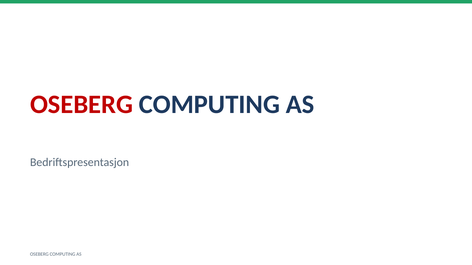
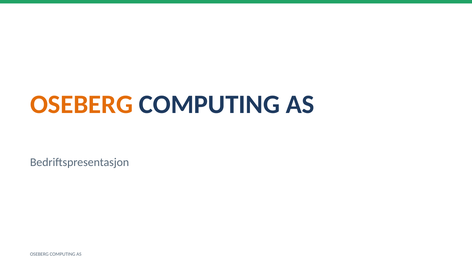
OSEBERG colour: red -> orange (81, 105)
